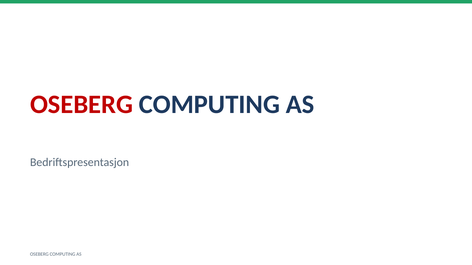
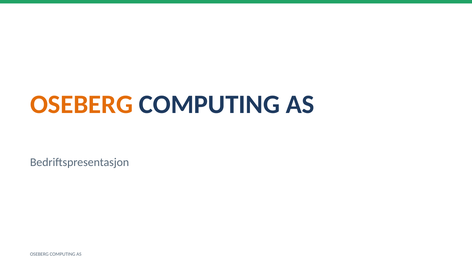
OSEBERG colour: red -> orange (81, 105)
